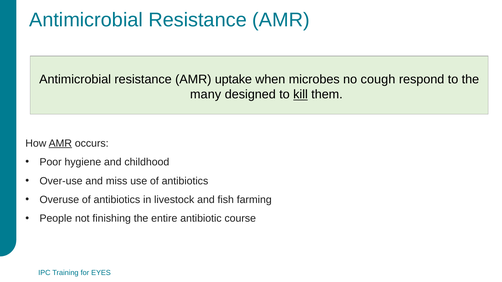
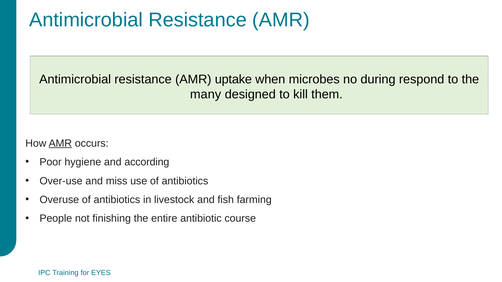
cough: cough -> during (378, 80)
kill underline: present -> none (301, 95)
childhood: childhood -> according (147, 162)
